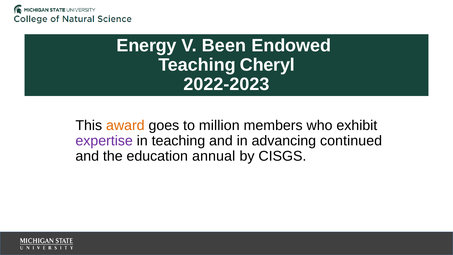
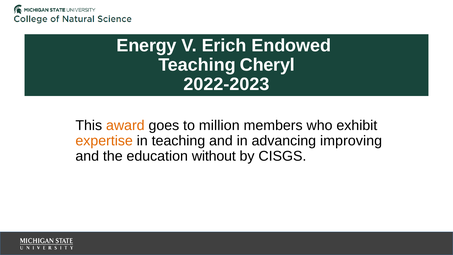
Been: Been -> Erich (224, 46)
expertise colour: purple -> orange (104, 141)
continued: continued -> improving (351, 141)
annual: annual -> without (214, 156)
